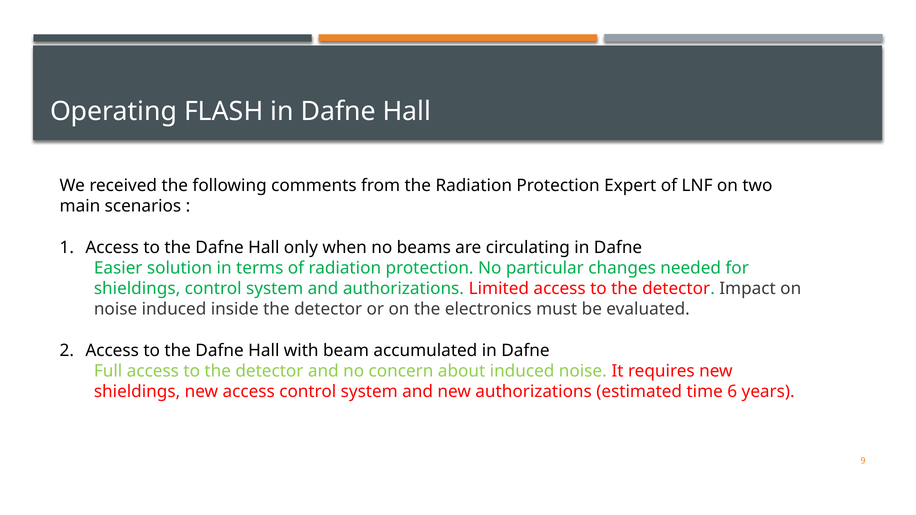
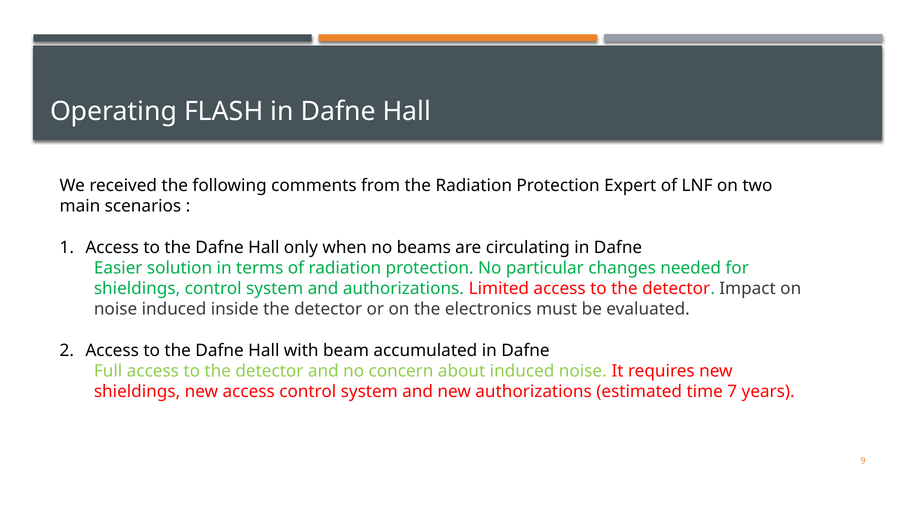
6: 6 -> 7 (732, 392)
